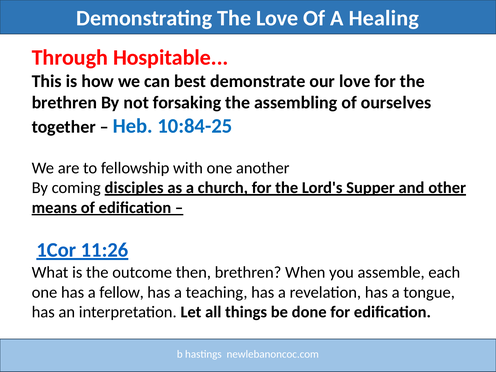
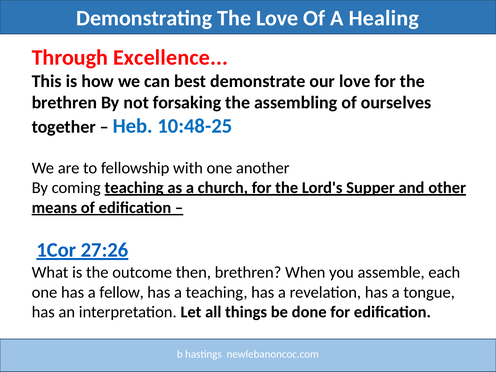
Hospitable: Hospitable -> Excellence (171, 58)
10:84-25: 10:84-25 -> 10:48-25 (195, 126)
coming disciples: disciples -> teaching (134, 188)
11:26: 11:26 -> 27:26 (105, 250)
